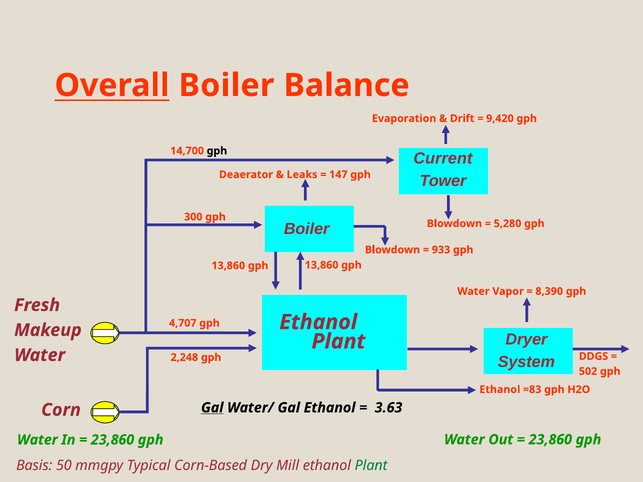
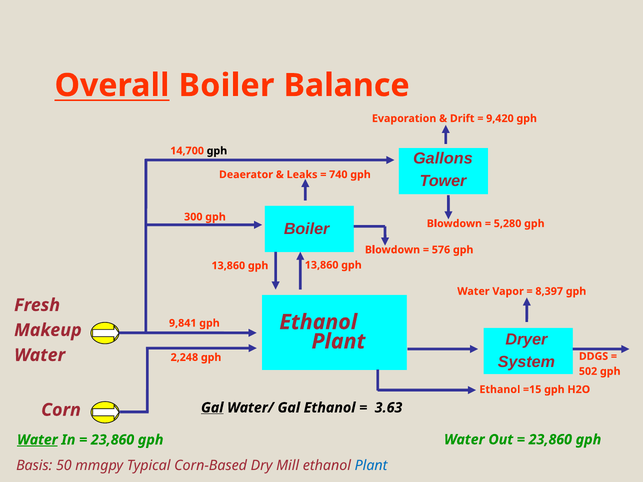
Current: Current -> Gallons (443, 159)
147: 147 -> 740 (338, 175)
933: 933 -> 576 (441, 250)
8,390: 8,390 -> 8,397 (549, 291)
4,707: 4,707 -> 9,841 (183, 323)
=83: =83 -> =15 (532, 390)
Water underline: none -> present (37, 440)
Plant colour: green -> blue (371, 466)
